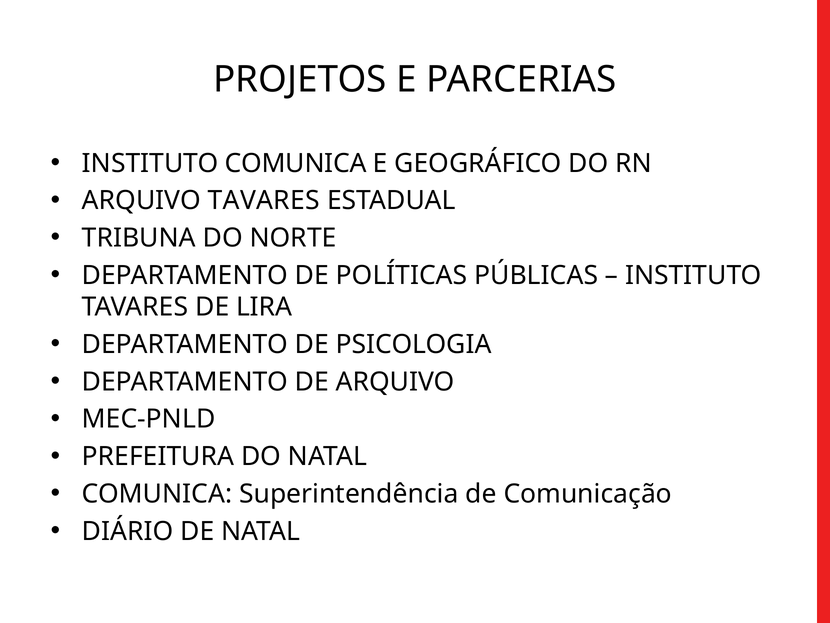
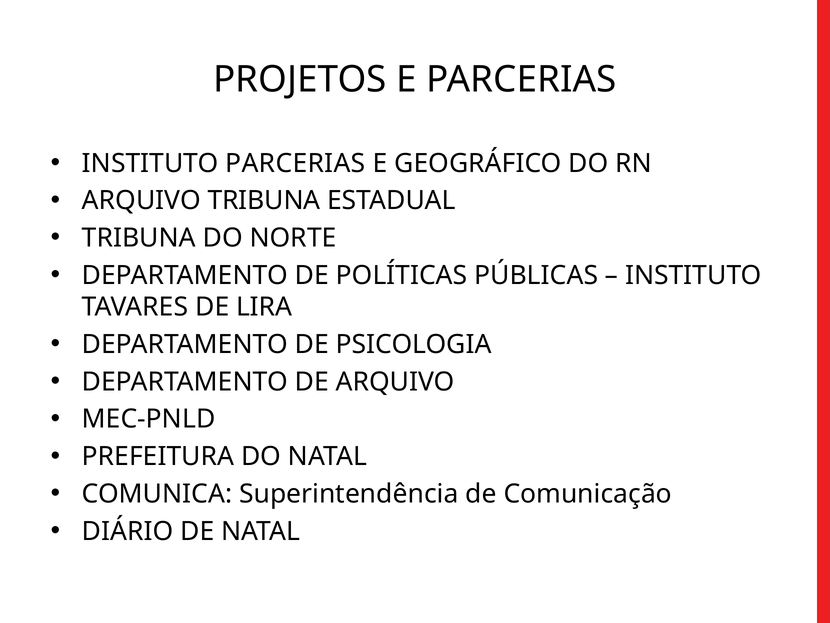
INSTITUTO COMUNICA: COMUNICA -> PARCERIAS (295, 163)
ARQUIVO TAVARES: TAVARES -> TRIBUNA (264, 201)
